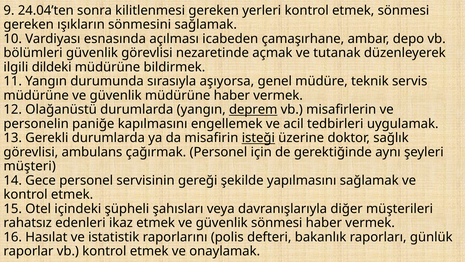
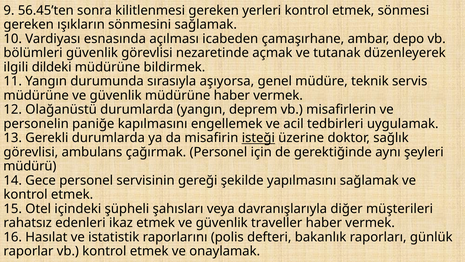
24.04’ten: 24.04’ten -> 56.45’ten (46, 10)
deprem underline: present -> none (253, 109)
müşteri: müşteri -> müdürü (30, 166)
güvenlik sönmesi: sönmesi -> traveller (277, 223)
